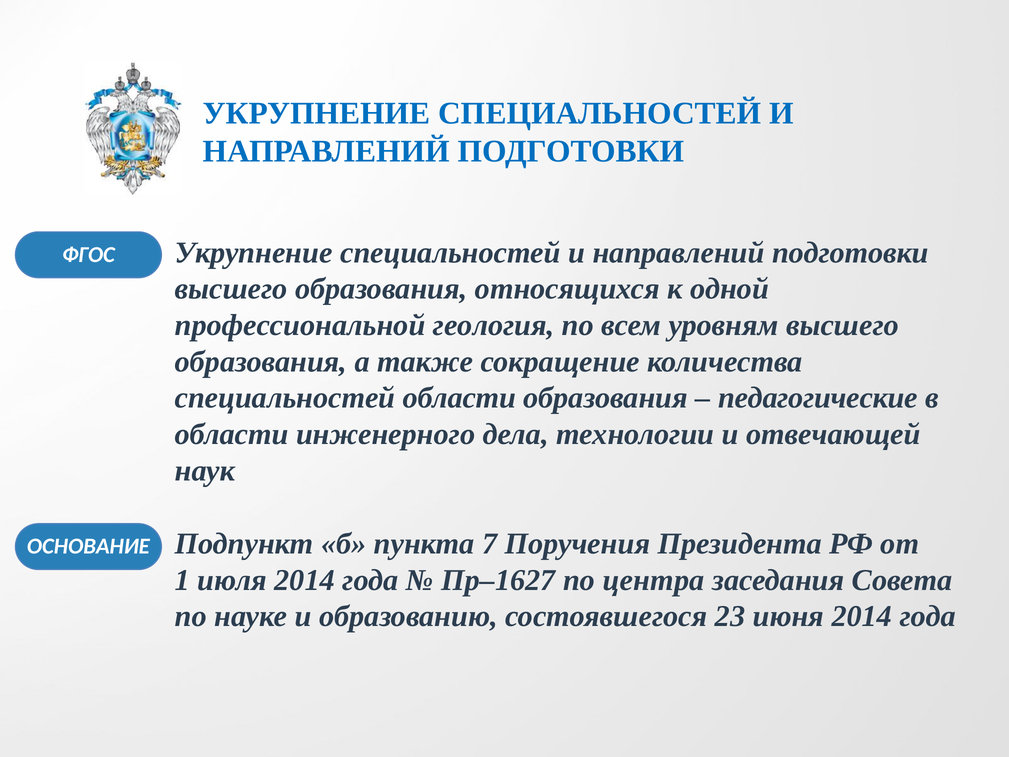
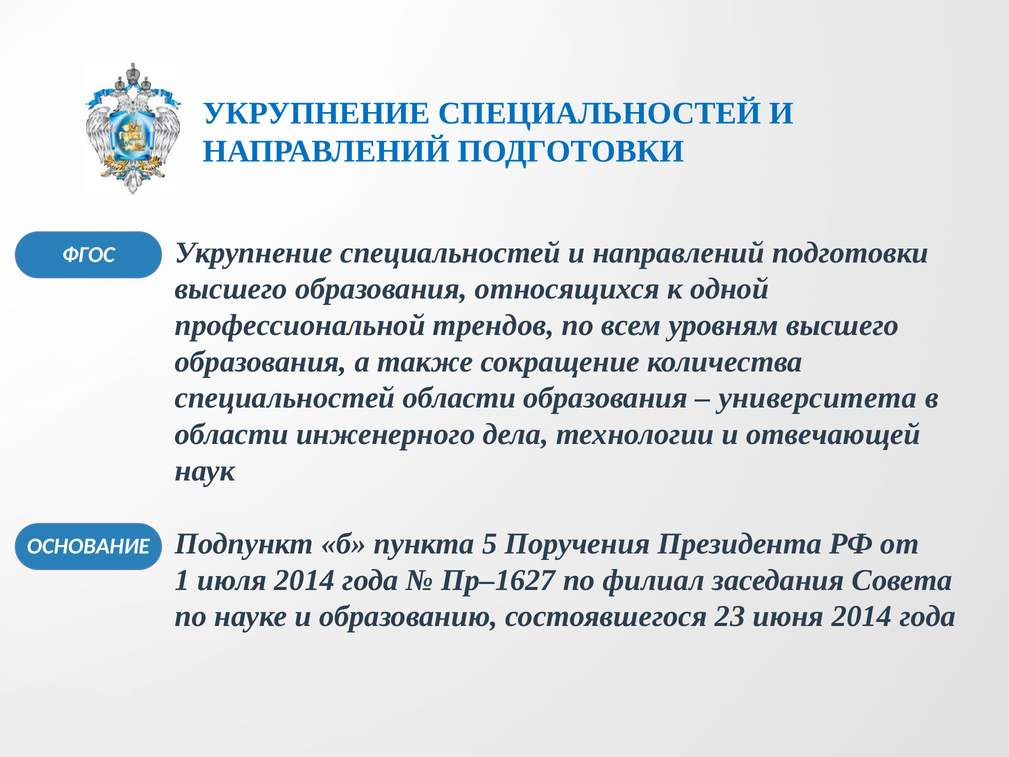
геология: геология -> трендов (494, 325)
педагогические: педагогические -> университета (818, 398)
7: 7 -> 5 (490, 544)
центра: центра -> филиал (654, 580)
